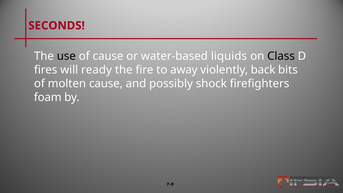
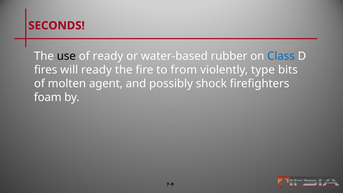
of cause: cause -> ready (108, 56)
liquids: liquids -> rubber (229, 56)
Class colour: black -> blue (281, 56)
away: away -> from (184, 70)
back: back -> type (263, 70)
molten cause: cause -> agent (106, 84)
